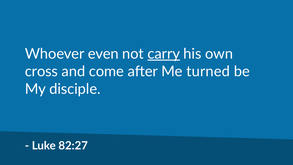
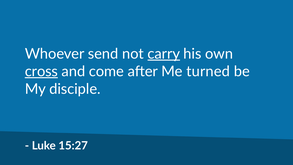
even: even -> send (103, 54)
cross underline: none -> present (41, 71)
82:27: 82:27 -> 15:27 (73, 146)
